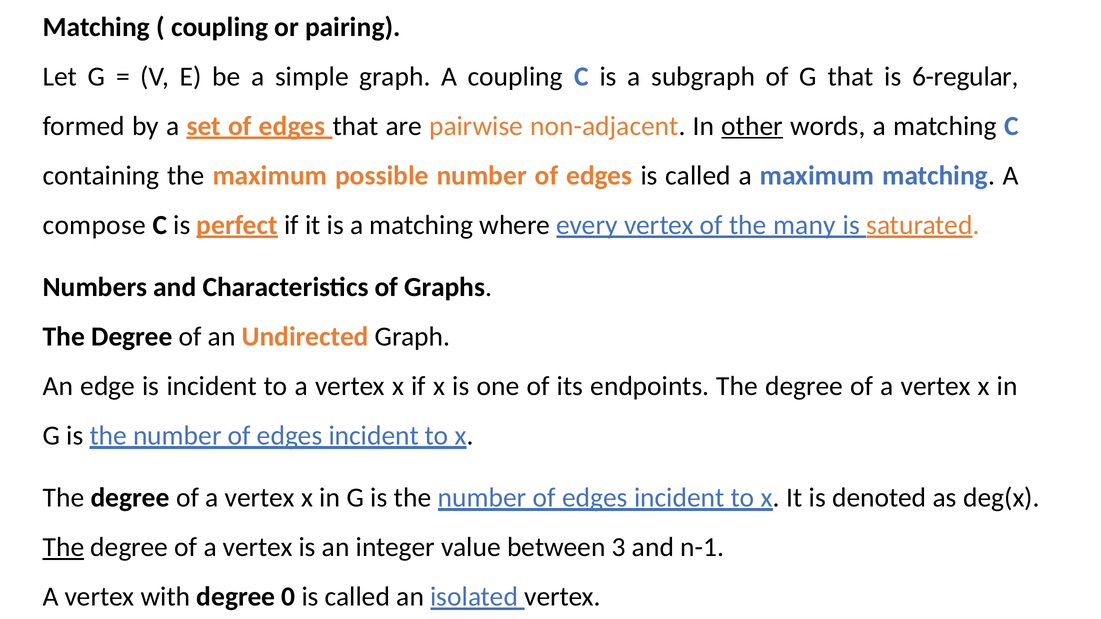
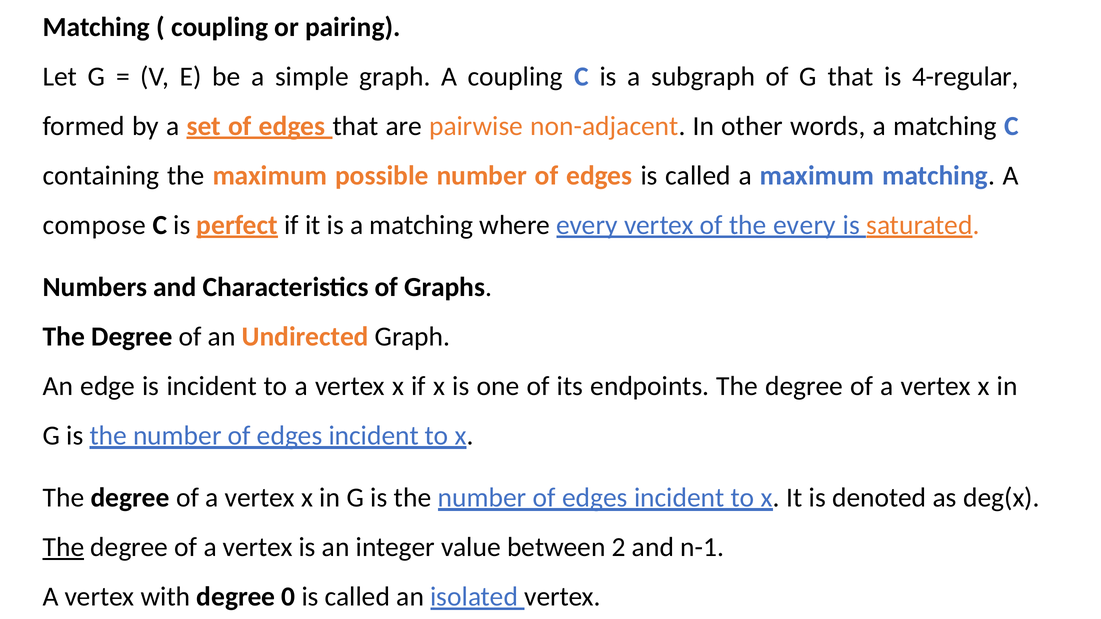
6-regular: 6-regular -> 4-regular (965, 77)
other underline: present -> none (752, 126)
the many: many -> every (804, 225)
3: 3 -> 2 (619, 547)
